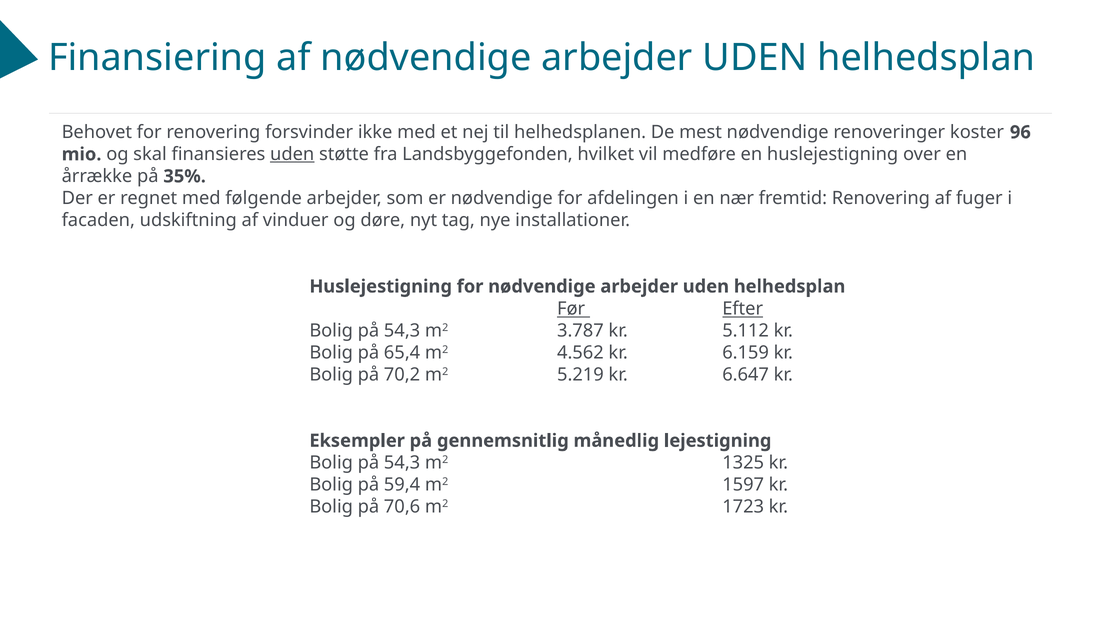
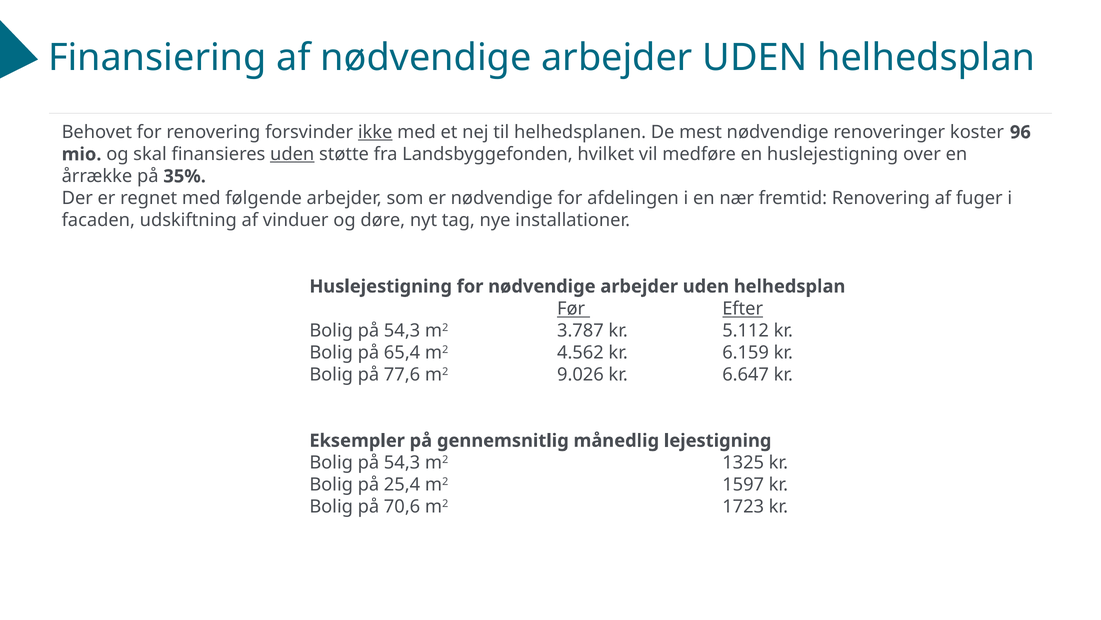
ikke underline: none -> present (375, 132)
70,2: 70,2 -> 77,6 (402, 374)
5.219: 5.219 -> 9.026 (580, 374)
59,4: 59,4 -> 25,4 (402, 484)
